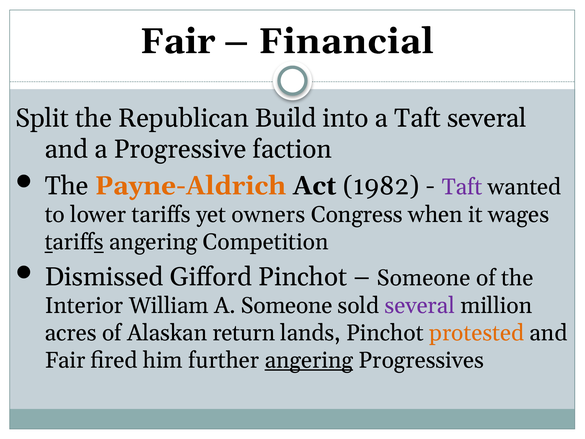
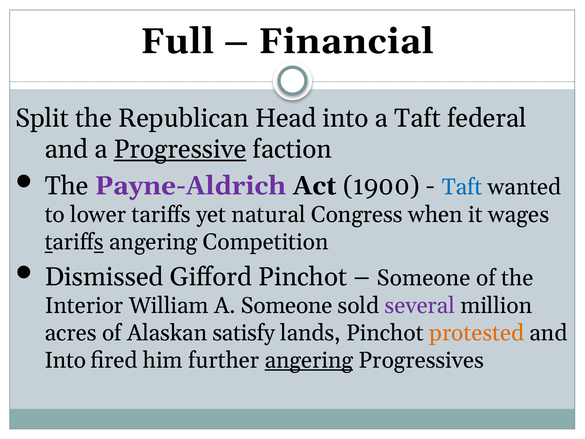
Fair: Fair -> Full (177, 41)
Build: Build -> Head (286, 118)
Taft several: several -> federal (487, 118)
Progressive underline: none -> present (180, 149)
Payne-Aldrich colour: orange -> purple (190, 186)
1982: 1982 -> 1900 (381, 186)
Taft colour: purple -> blue (462, 187)
owners: owners -> natural (268, 215)
return: return -> satisfy (244, 333)
Fair: Fair -> Into (65, 360)
